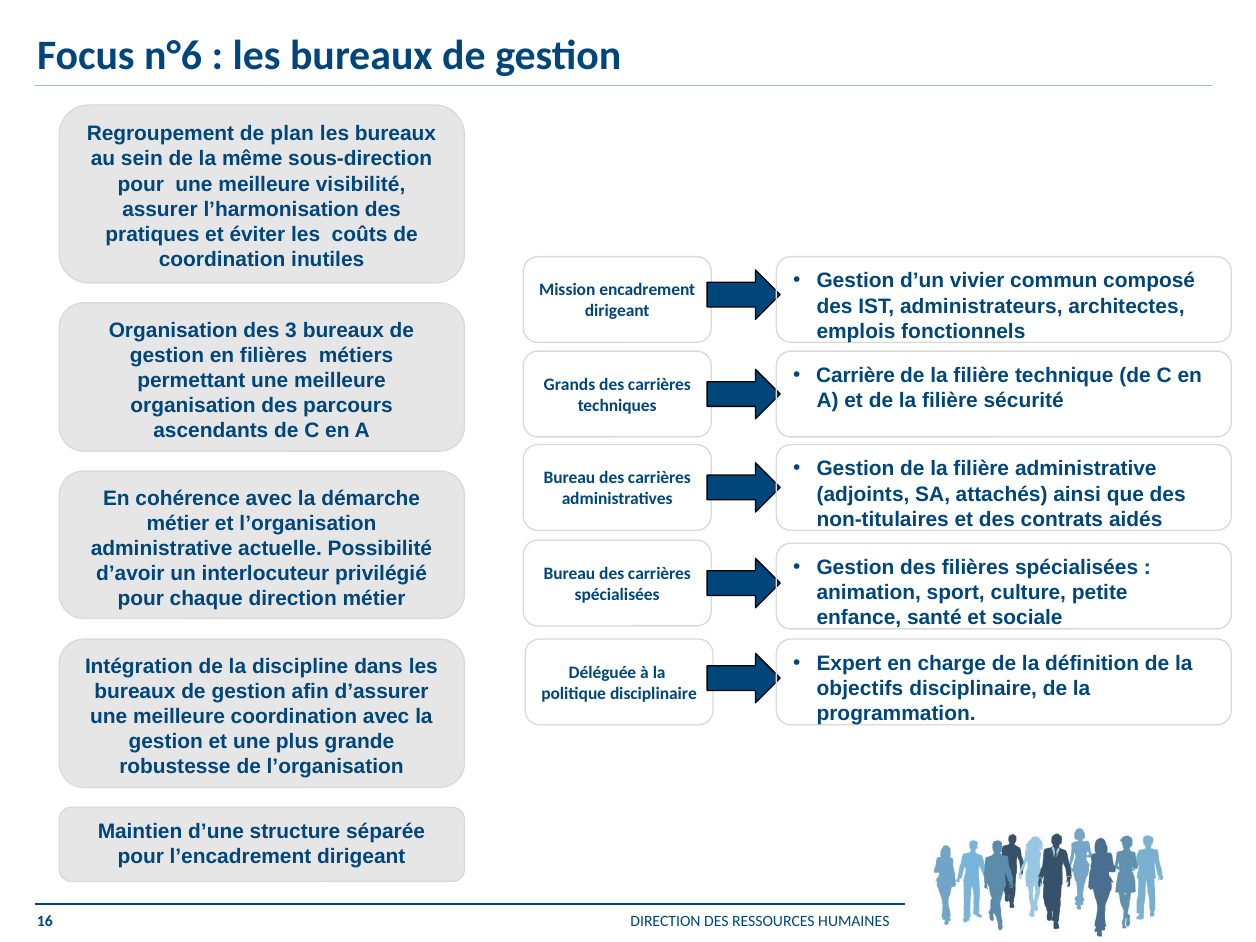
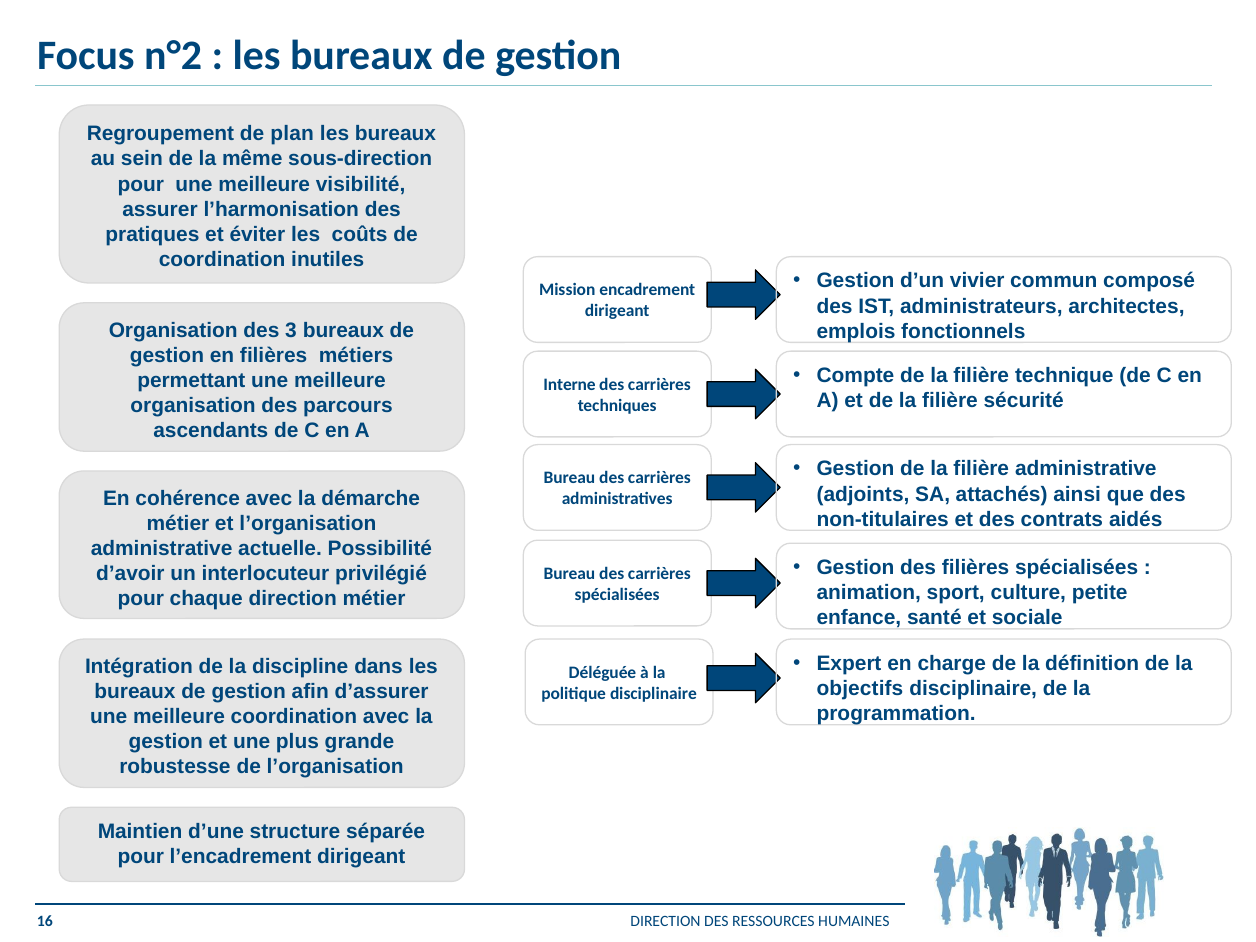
n°6: n°6 -> n°2 (173, 56)
Carrière: Carrière -> Compte (855, 376)
Grands: Grands -> Interne (570, 385)
